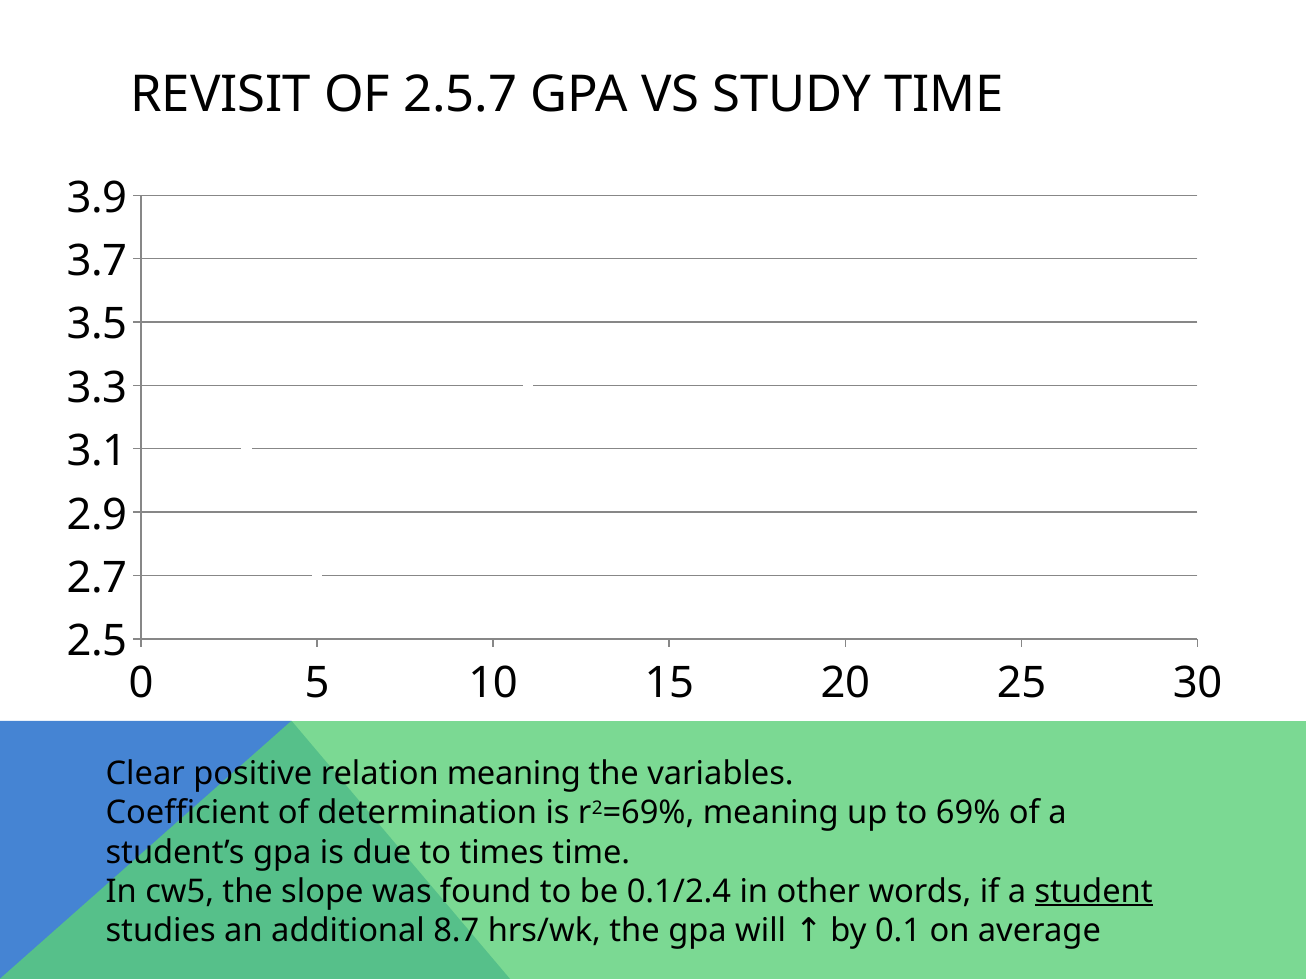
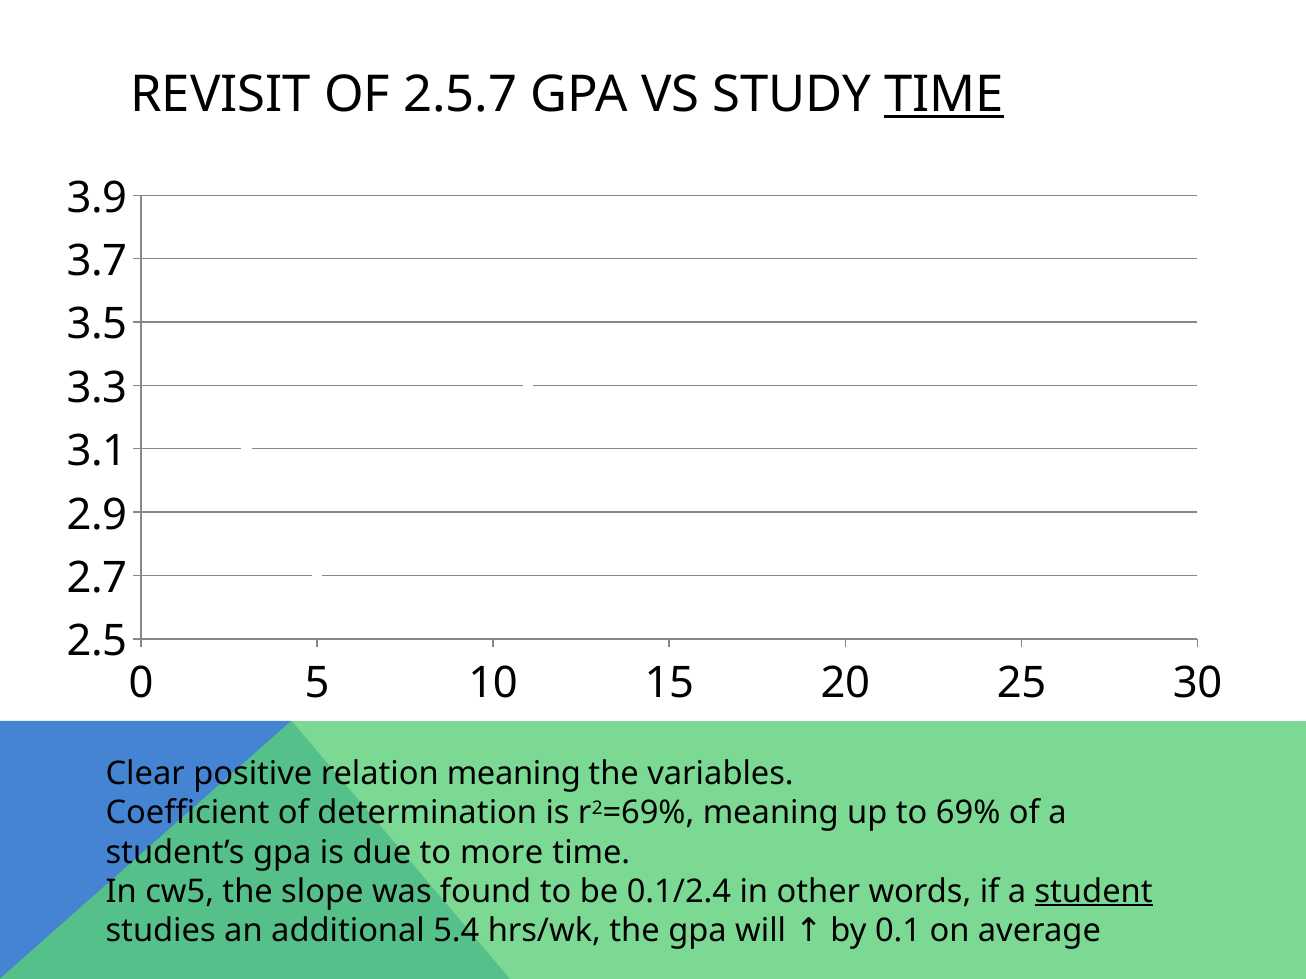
TIME underline: none -> present (944, 95)
times: times -> more (502, 853)
8.7: 8.7 -> 5.4 (456, 931)
